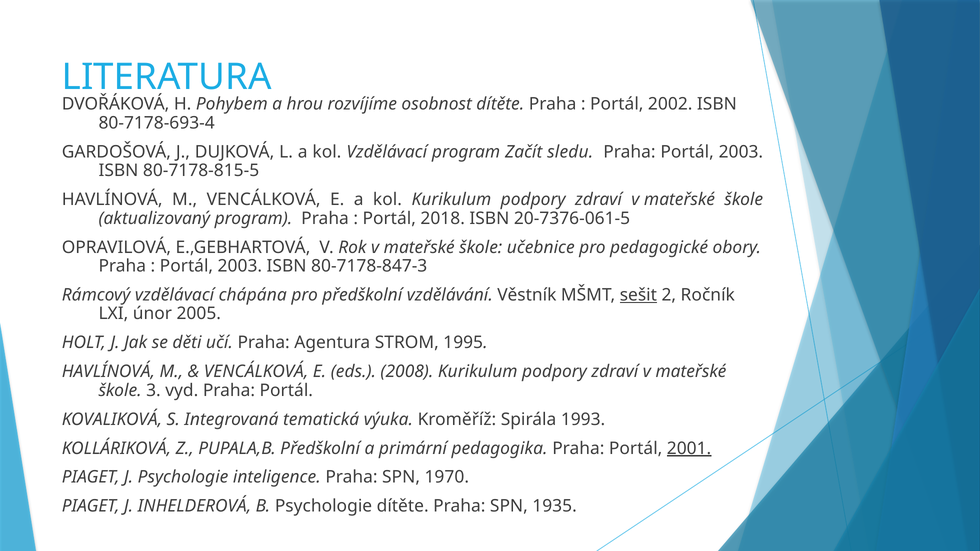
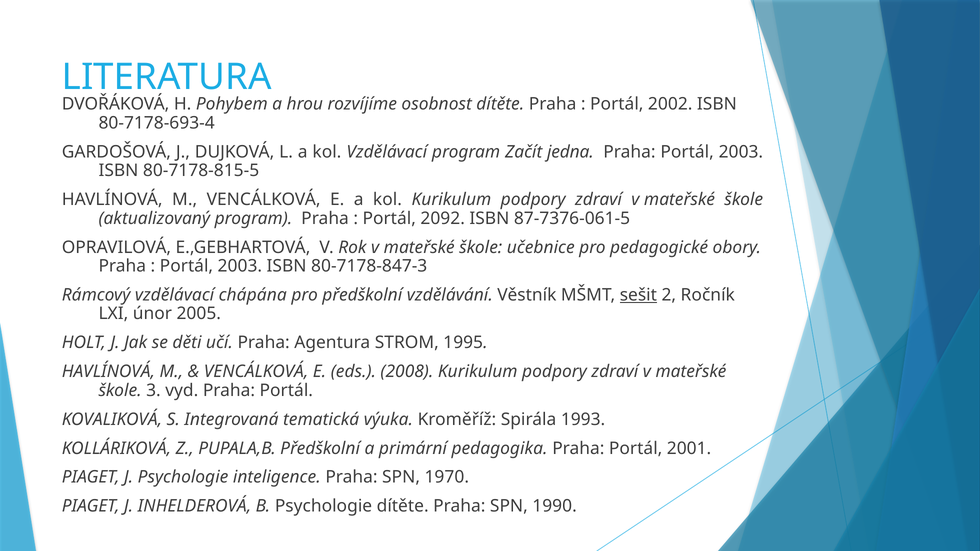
sledu: sledu -> jedna (570, 152)
2018: 2018 -> 2092 (443, 218)
20-7376-061-5: 20-7376-061-5 -> 87-7376-061-5 (572, 218)
2001 underline: present -> none (689, 448)
1935: 1935 -> 1990 (555, 506)
